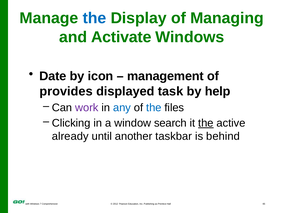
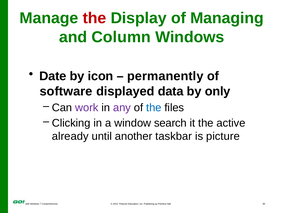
the colour: blue -> red (94, 18)
Activate: Activate -> Column (121, 37)
management: management -> permanently (165, 76)
provides: provides -> software (66, 91)
task: task -> data (171, 91)
help: help -> only (218, 91)
any colour: blue -> purple (122, 108)
the underline: present -> none (206, 123)
behind: behind -> picture (223, 136)
